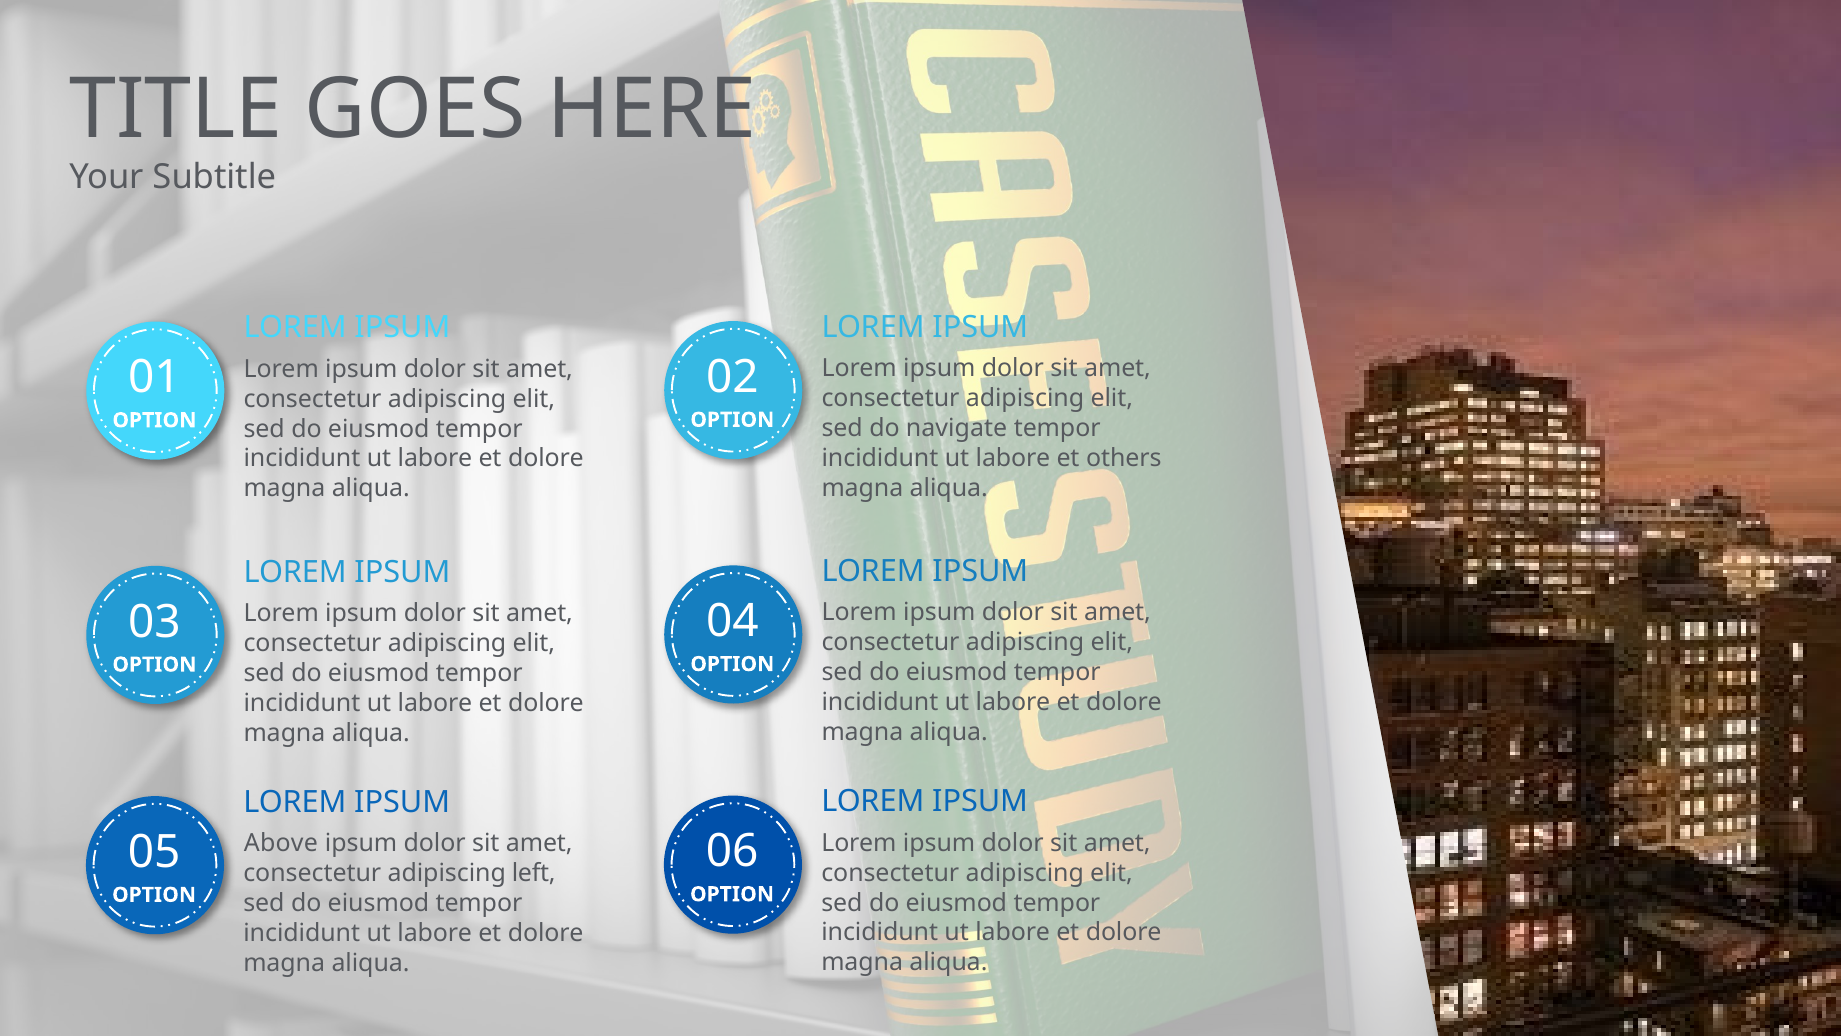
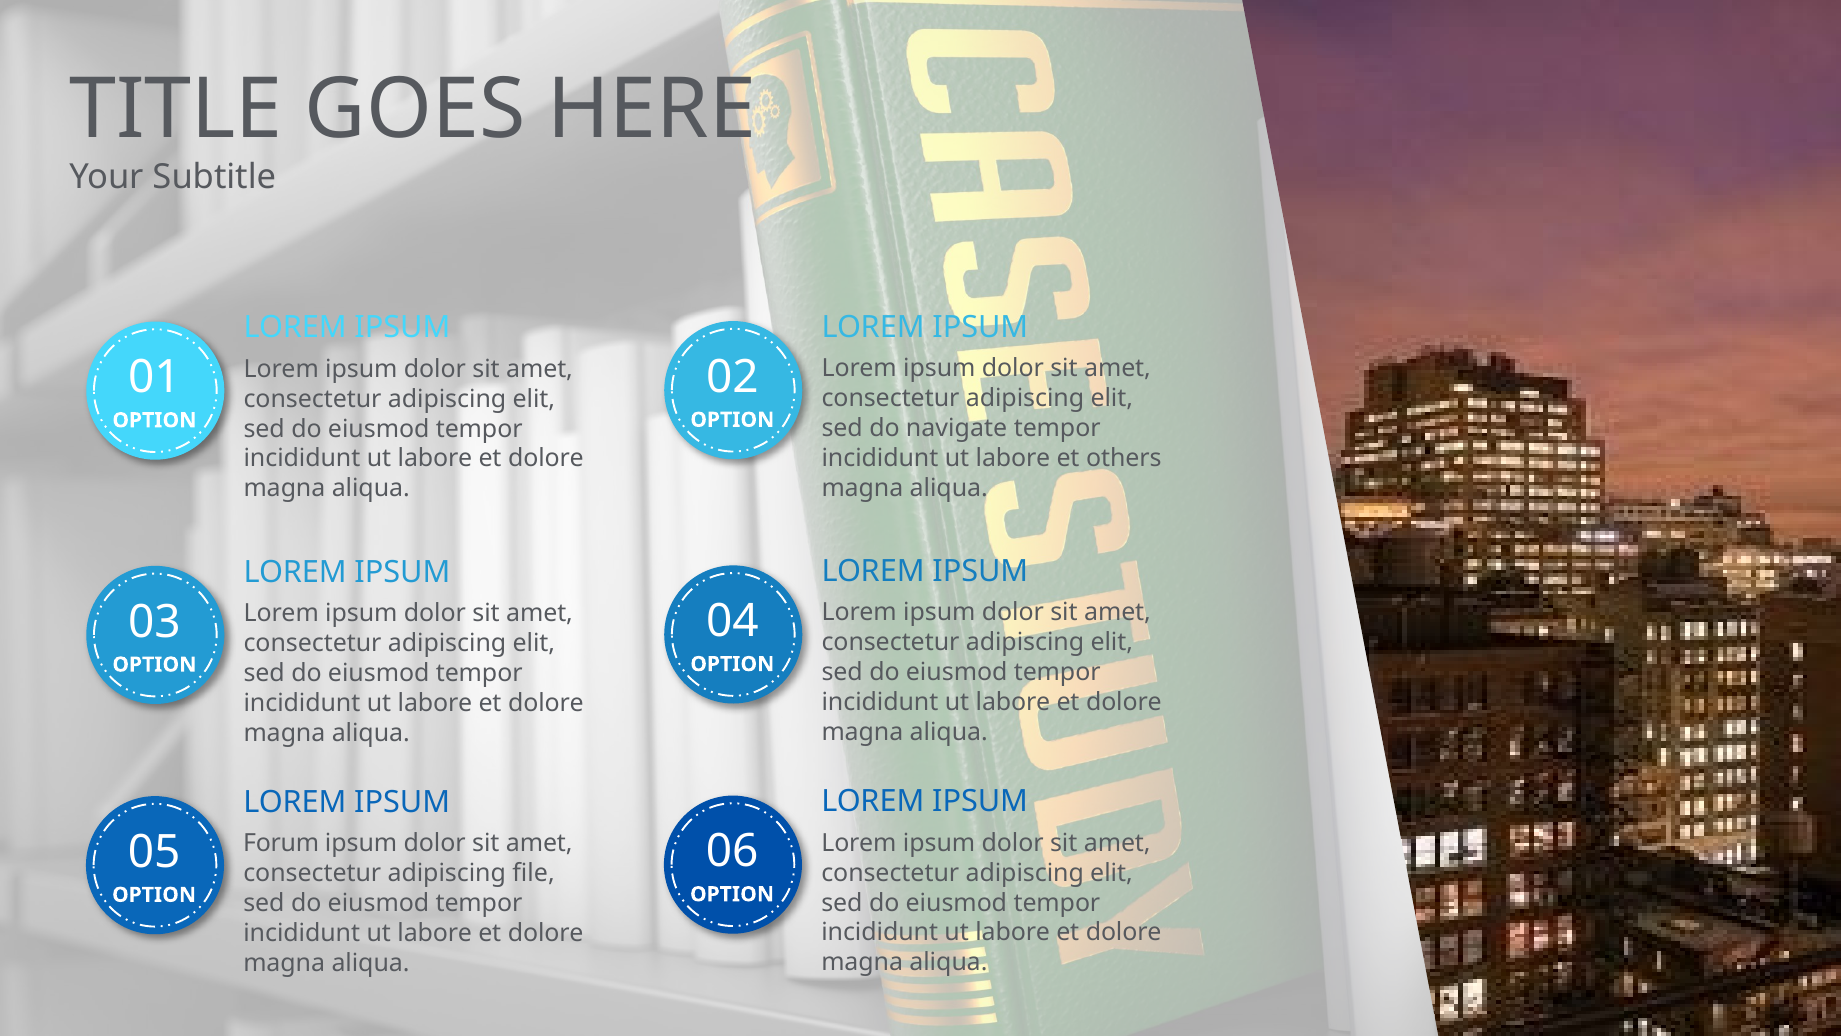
Above: Above -> Forum (281, 843)
left: left -> file (534, 873)
